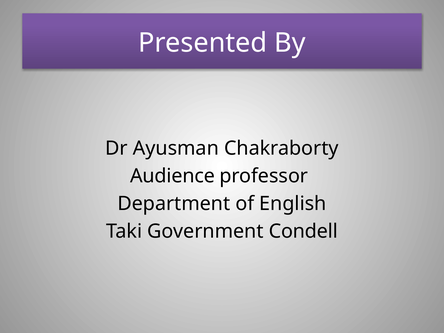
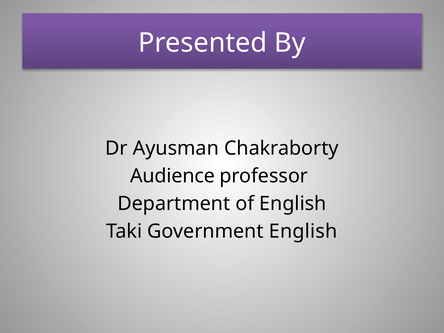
Government Condell: Condell -> English (303, 231)
